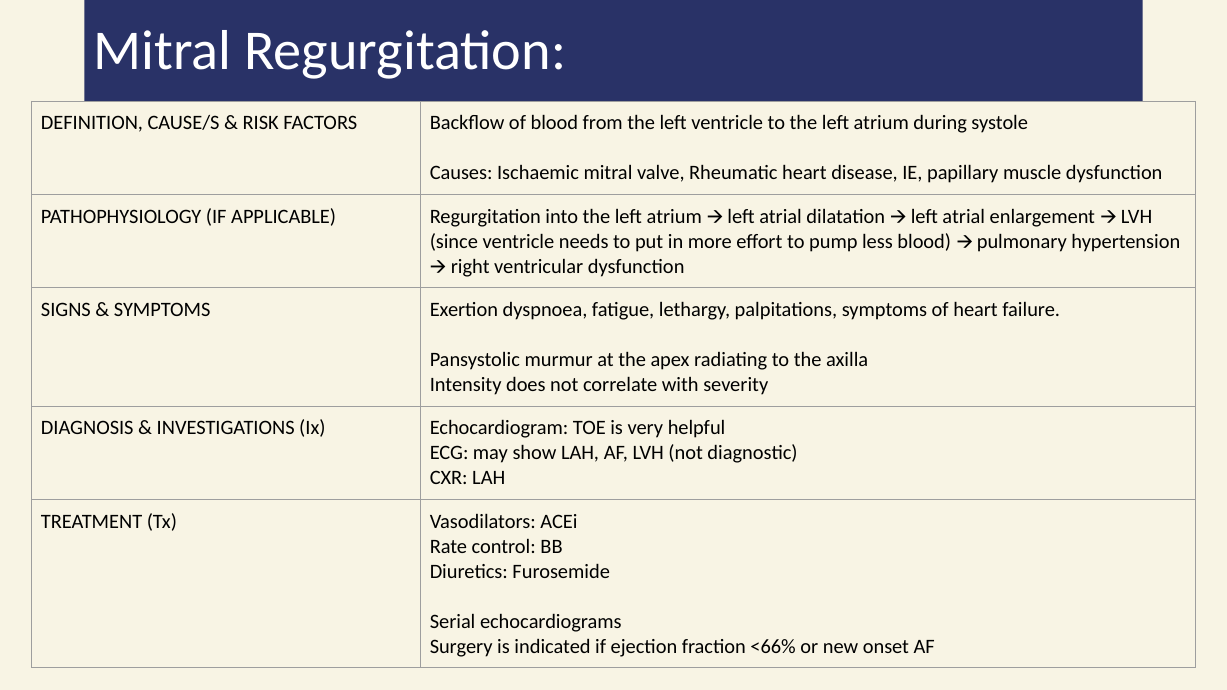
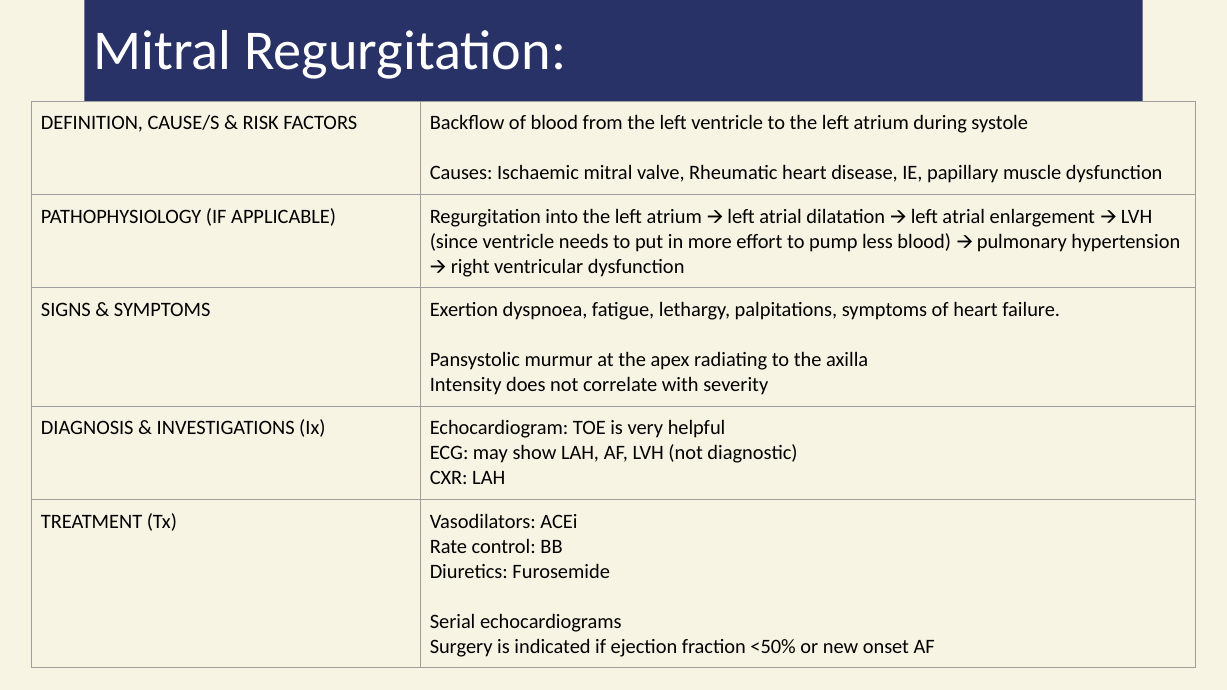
<66%: <66% -> <50% (773, 647)
